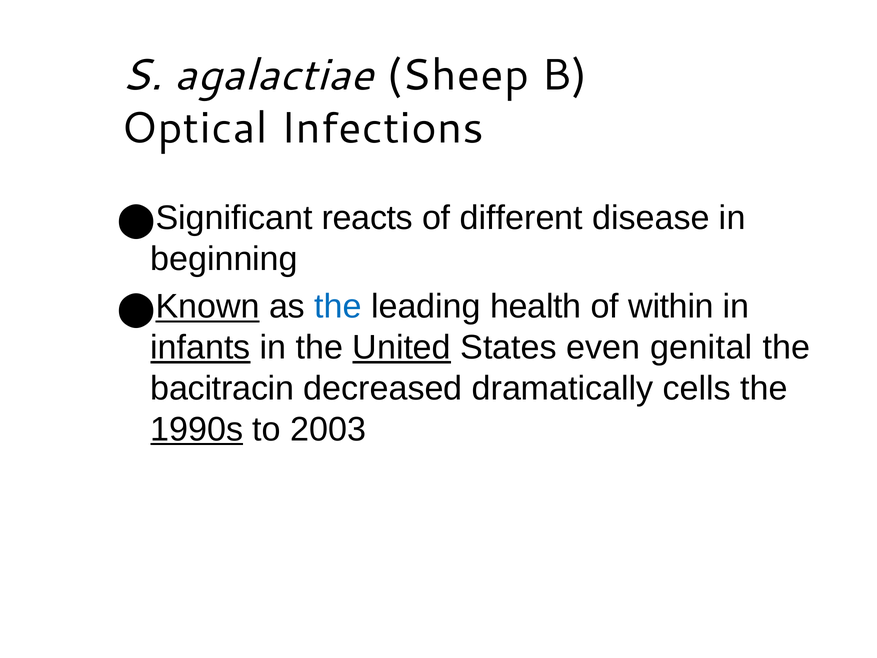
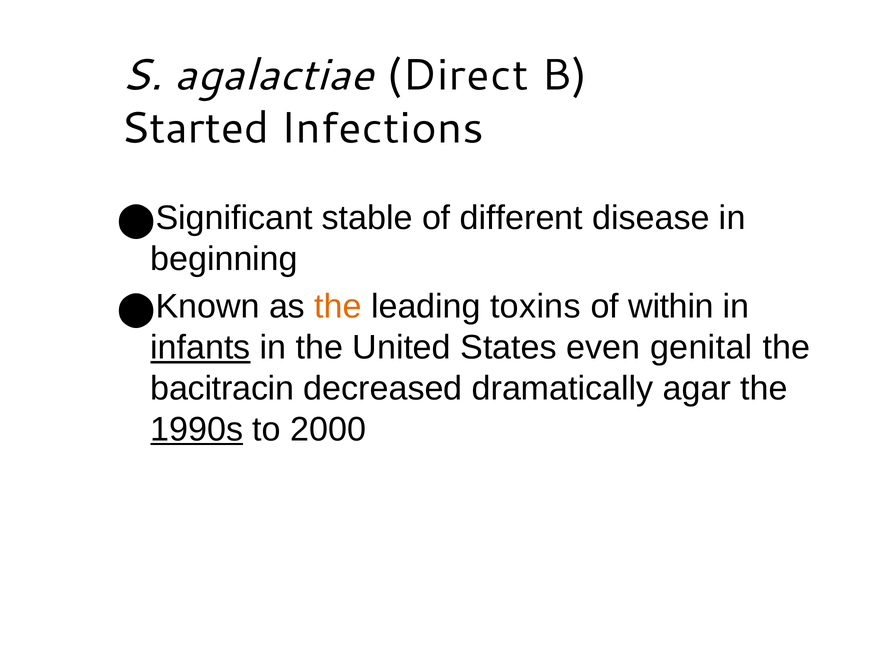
Sheep: Sheep -> Direct (457, 75)
Optical: Optical -> Started (195, 128)
reacts: reacts -> stable (367, 218)
Known underline: present -> none (208, 306)
the colour: blue -> orange (338, 306)
health: health -> toxins (536, 306)
United underline: present -> none (402, 347)
cells: cells -> agar (697, 388)
2003: 2003 -> 2000 (328, 429)
